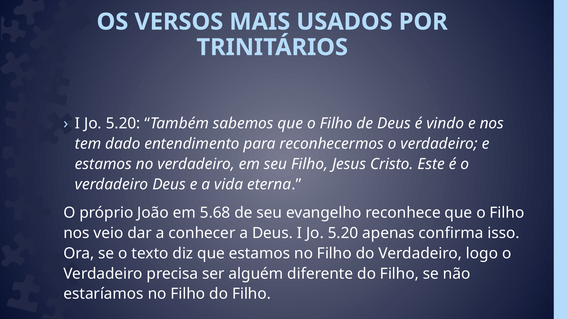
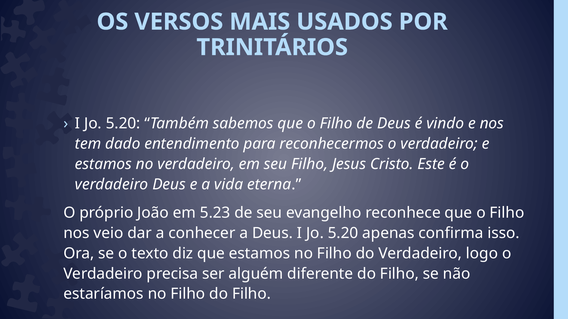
5.68: 5.68 -> 5.23 (215, 213)
